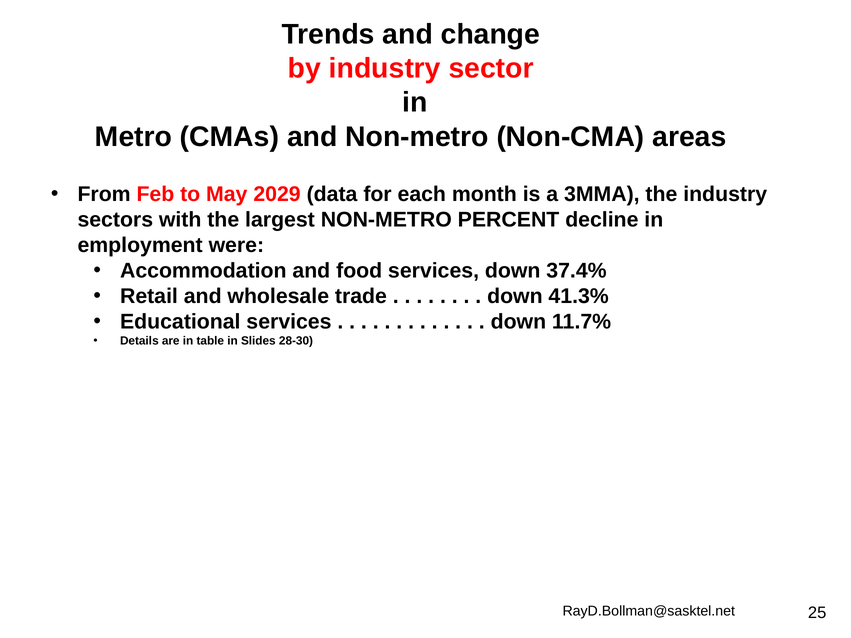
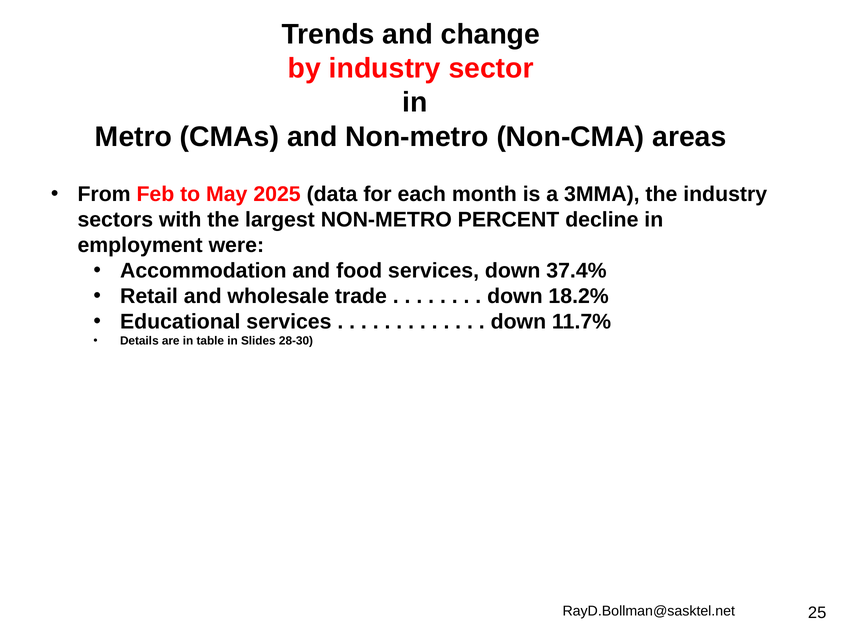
2029: 2029 -> 2025 (277, 194)
41.3%: 41.3% -> 18.2% (579, 296)
